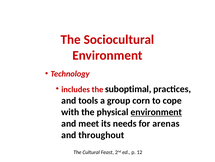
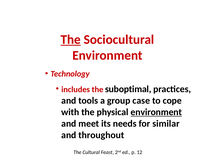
The underline: none -> present (71, 39)
corn: corn -> case (141, 100)
arenas: arenas -> similar (166, 123)
